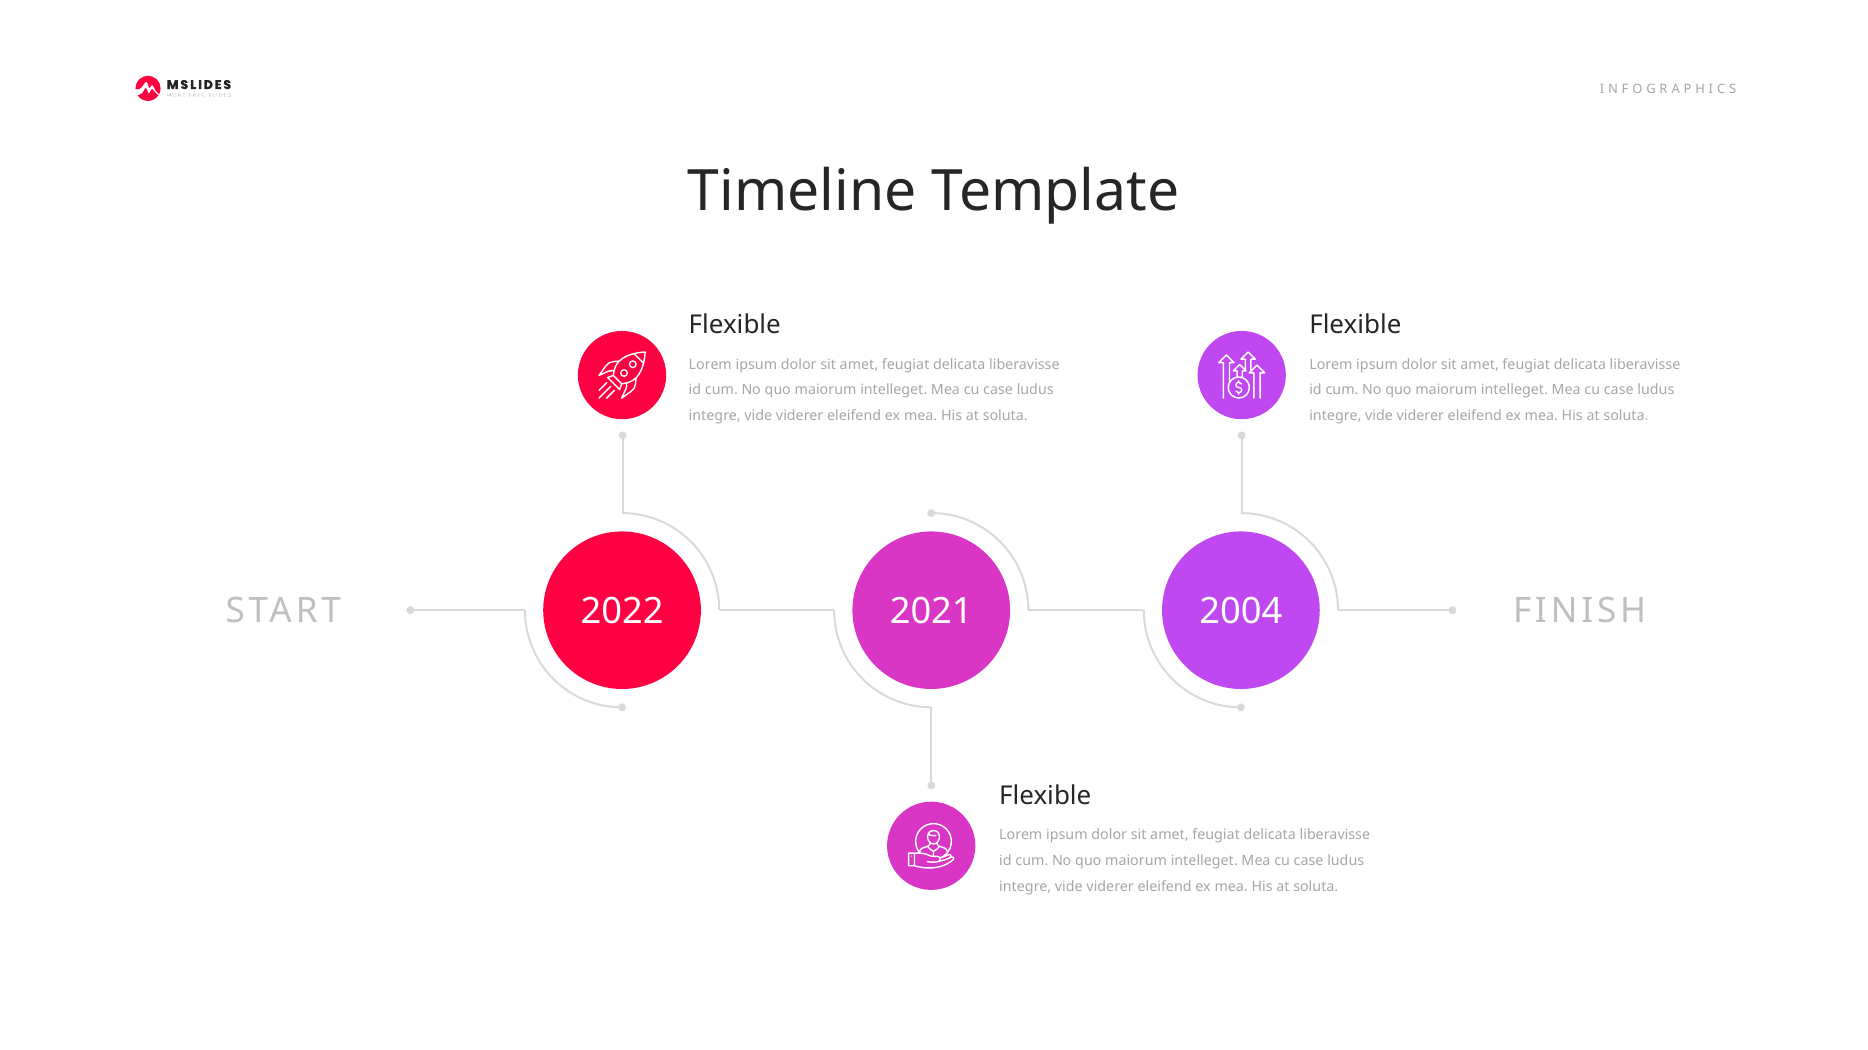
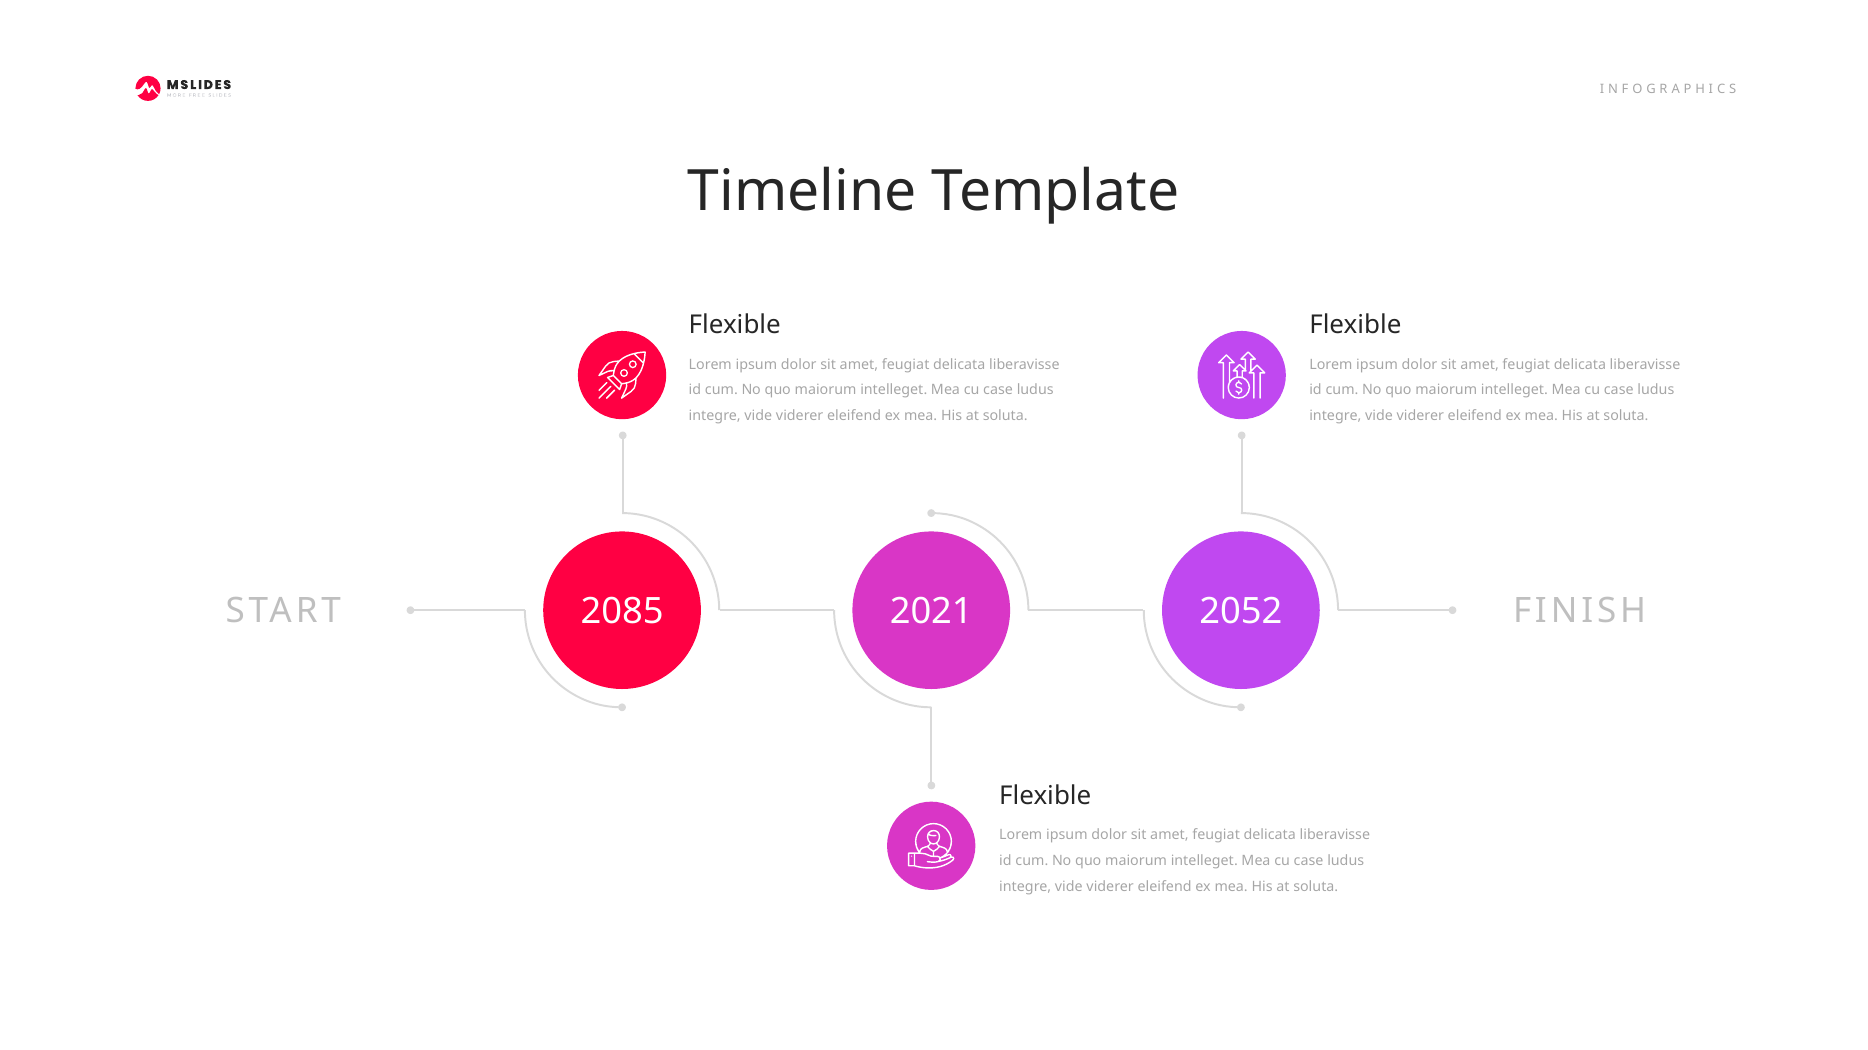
2022: 2022 -> 2085 (622, 612)
2004: 2004 -> 2052 (1241, 612)
